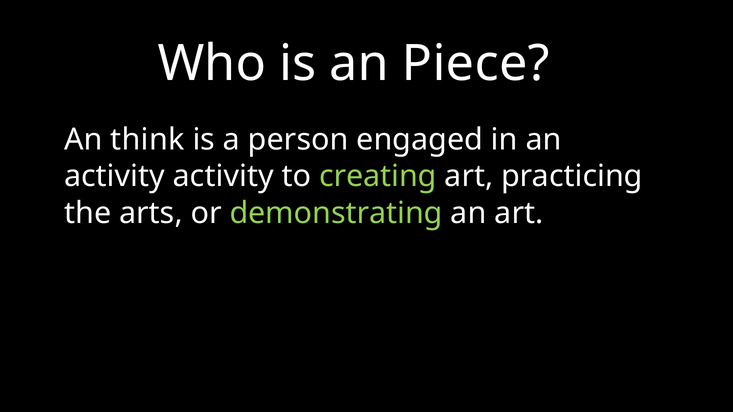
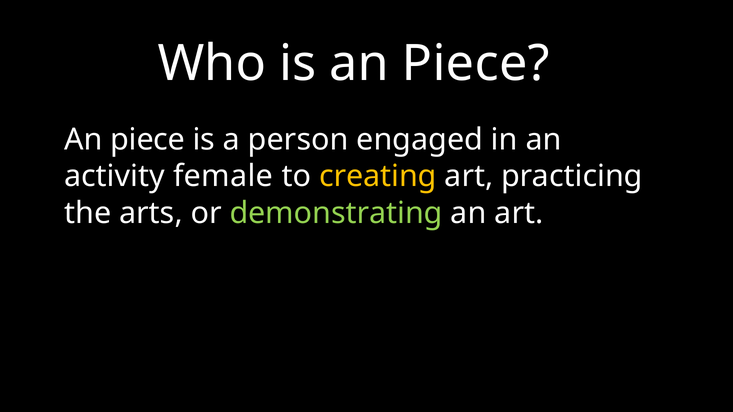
think: think -> piece (148, 140)
activity activity: activity -> female (223, 177)
creating colour: light green -> yellow (378, 177)
